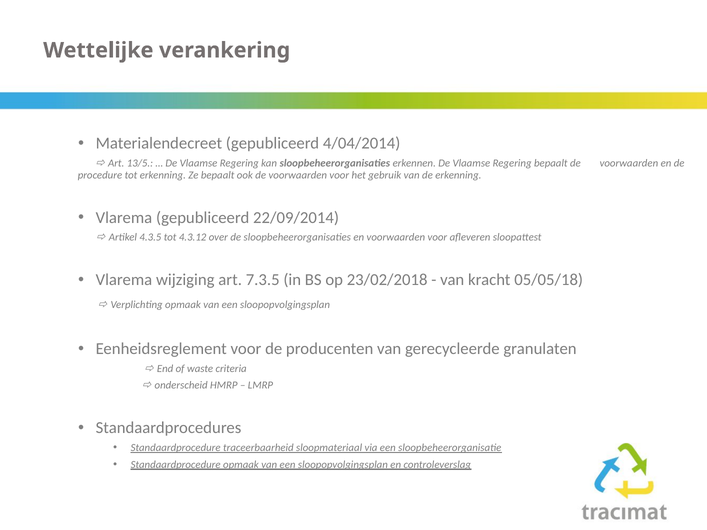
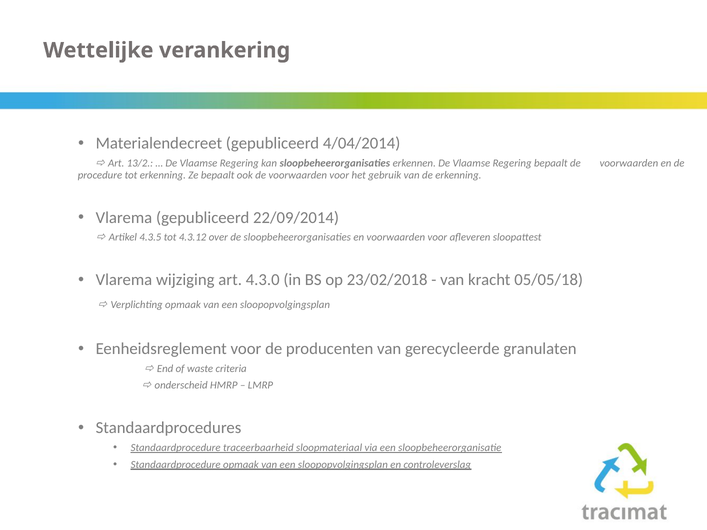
13/5: 13/5 -> 13/2 (140, 163)
7.3.5: 7.3.5 -> 4.3.0 (263, 280)
